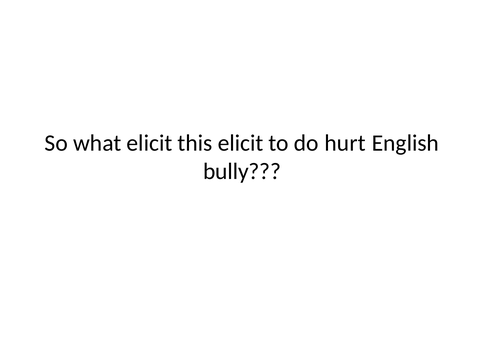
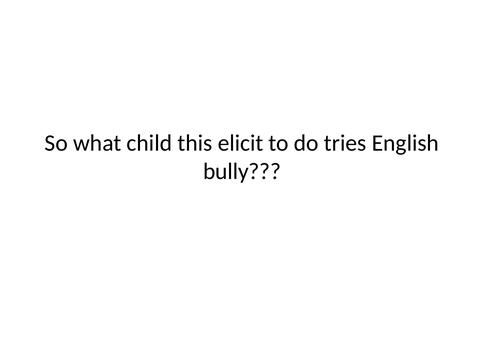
what elicit: elicit -> child (149, 143)
hurt: hurt -> tries (345, 143)
